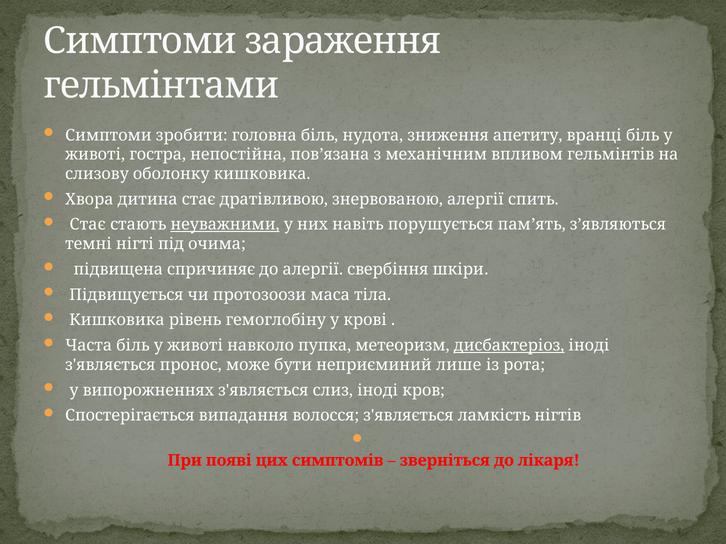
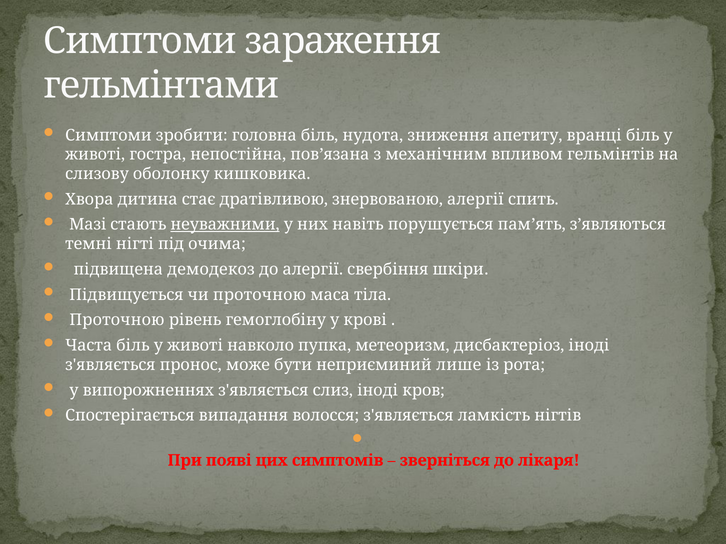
Стає: Стає -> Мазі (88, 225)
спричиняє: спричиняє -> демодекоз (211, 270)
чи протозоози: протозоози -> проточною (259, 295)
Кишковика: Кишковика -> Проточною (117, 320)
дисбактеріоз underline: present -> none (509, 346)
